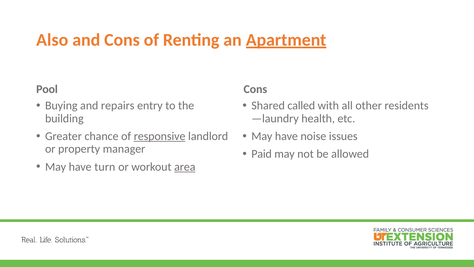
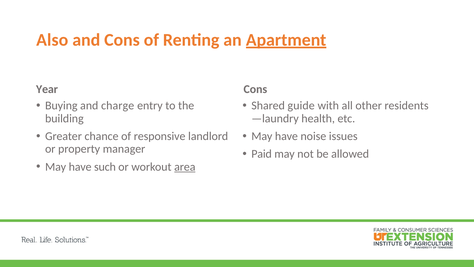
Pool: Pool -> Year (47, 89)
repairs: repairs -> charge (118, 106)
called: called -> guide (301, 106)
responsive underline: present -> none (160, 136)
turn: turn -> such (105, 167)
